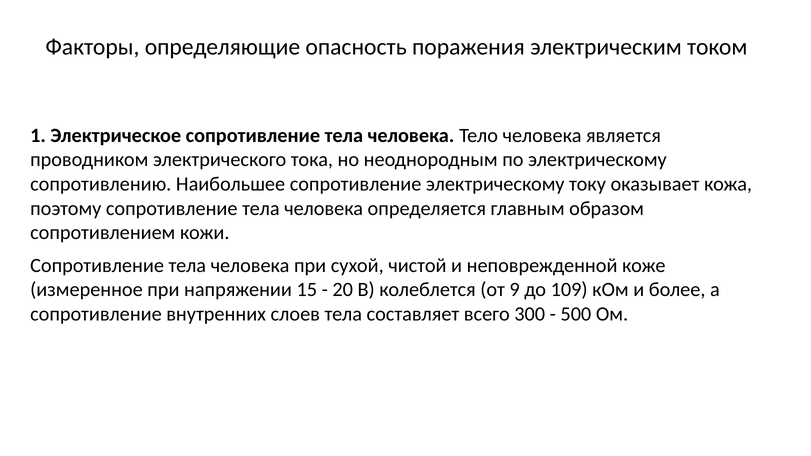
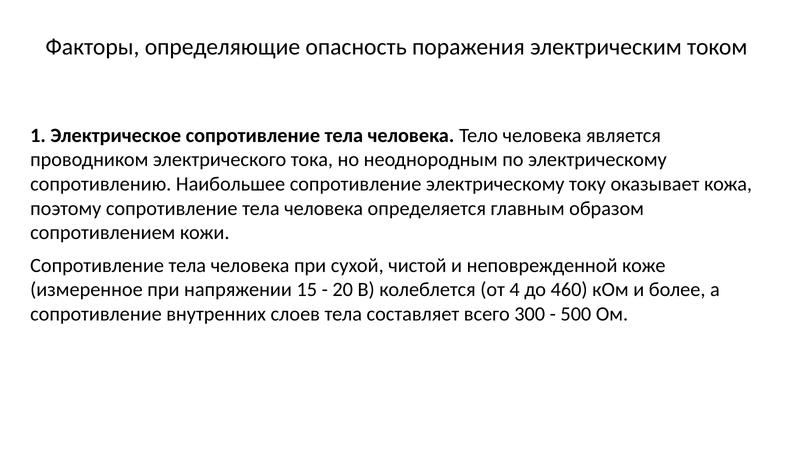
9: 9 -> 4 (515, 290)
109: 109 -> 460 (569, 290)
